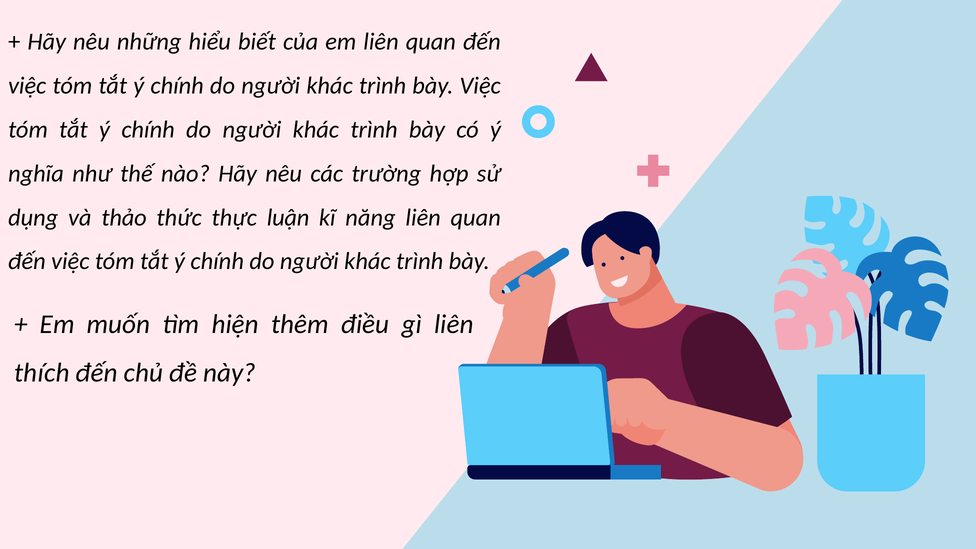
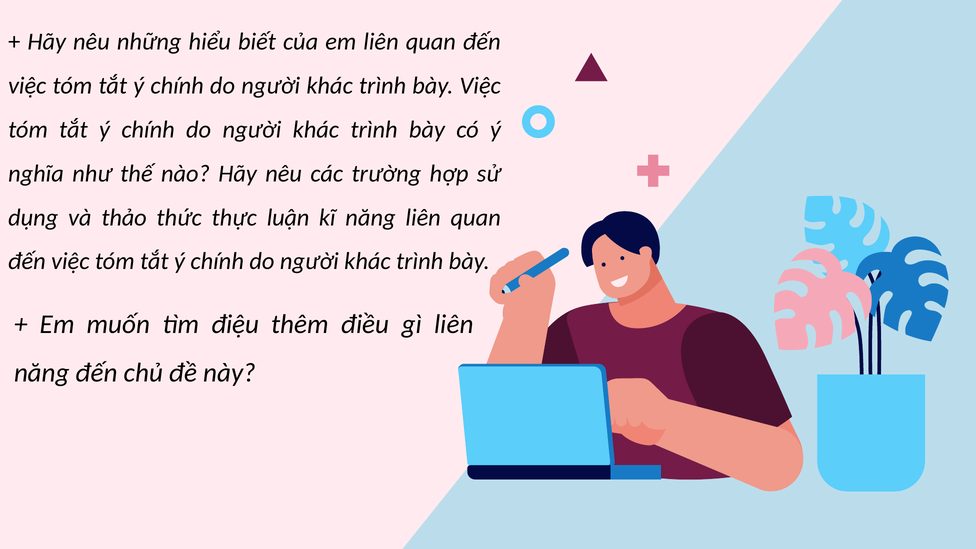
hiện: hiện -> điệu (235, 324)
thích: thích -> năng (42, 373)
